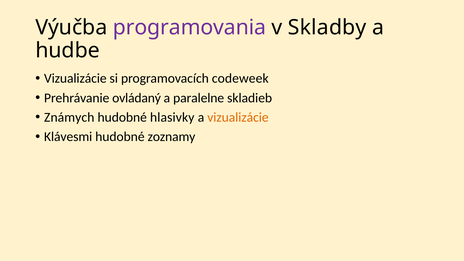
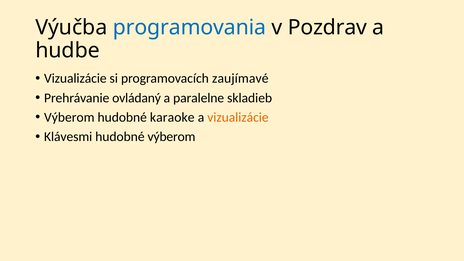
programovania colour: purple -> blue (190, 27)
Skladby: Skladby -> Pozdrav (327, 27)
codeweek: codeweek -> zaujímavé (240, 78)
Známych: Známych -> Výberom (69, 117)
hlasivky: hlasivky -> karaoke (172, 117)
hudobné zoznamy: zoznamy -> výberom (171, 137)
